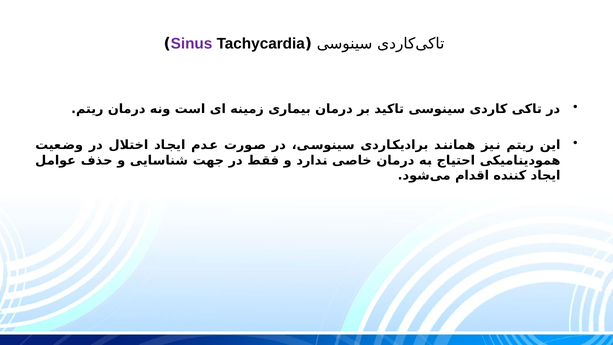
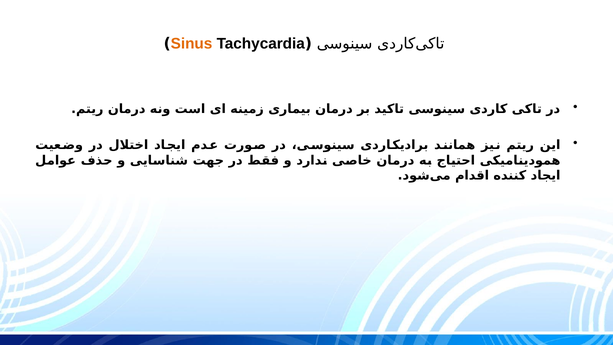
Sinus colour: purple -> orange (192, 44)
